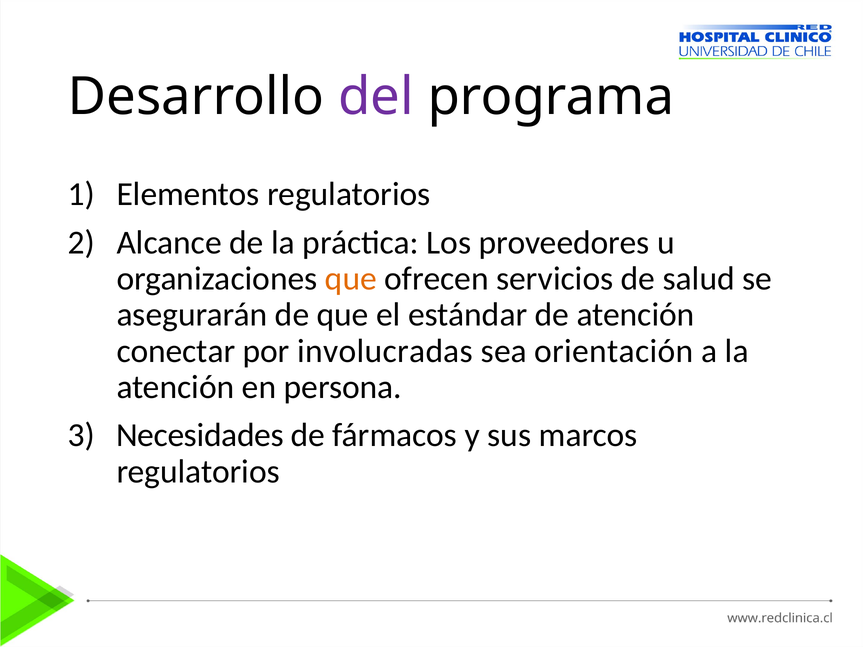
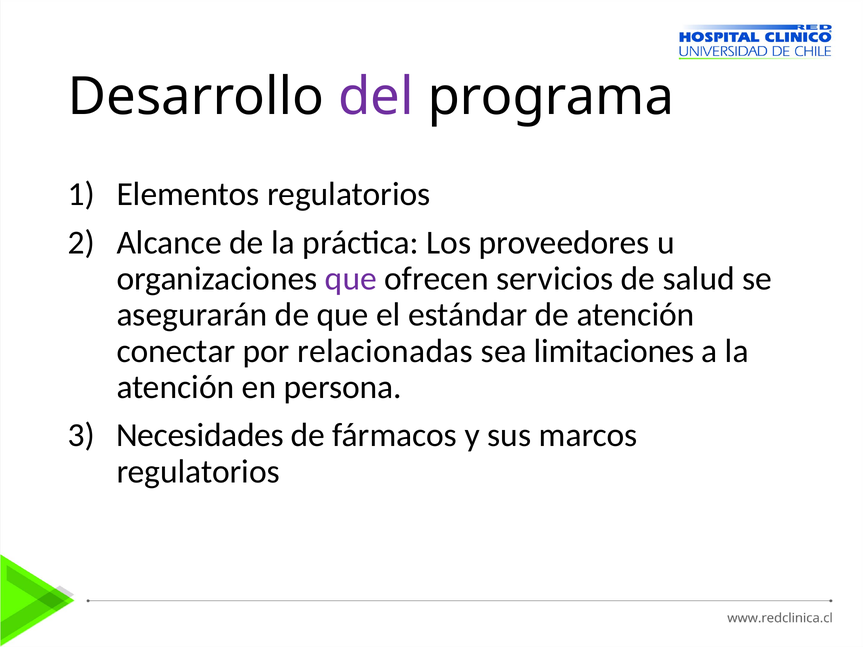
que colour: orange -> purple (351, 279)
involucradas: involucradas -> relacionadas (385, 351)
orientación: orientación -> limitaciones (614, 351)
